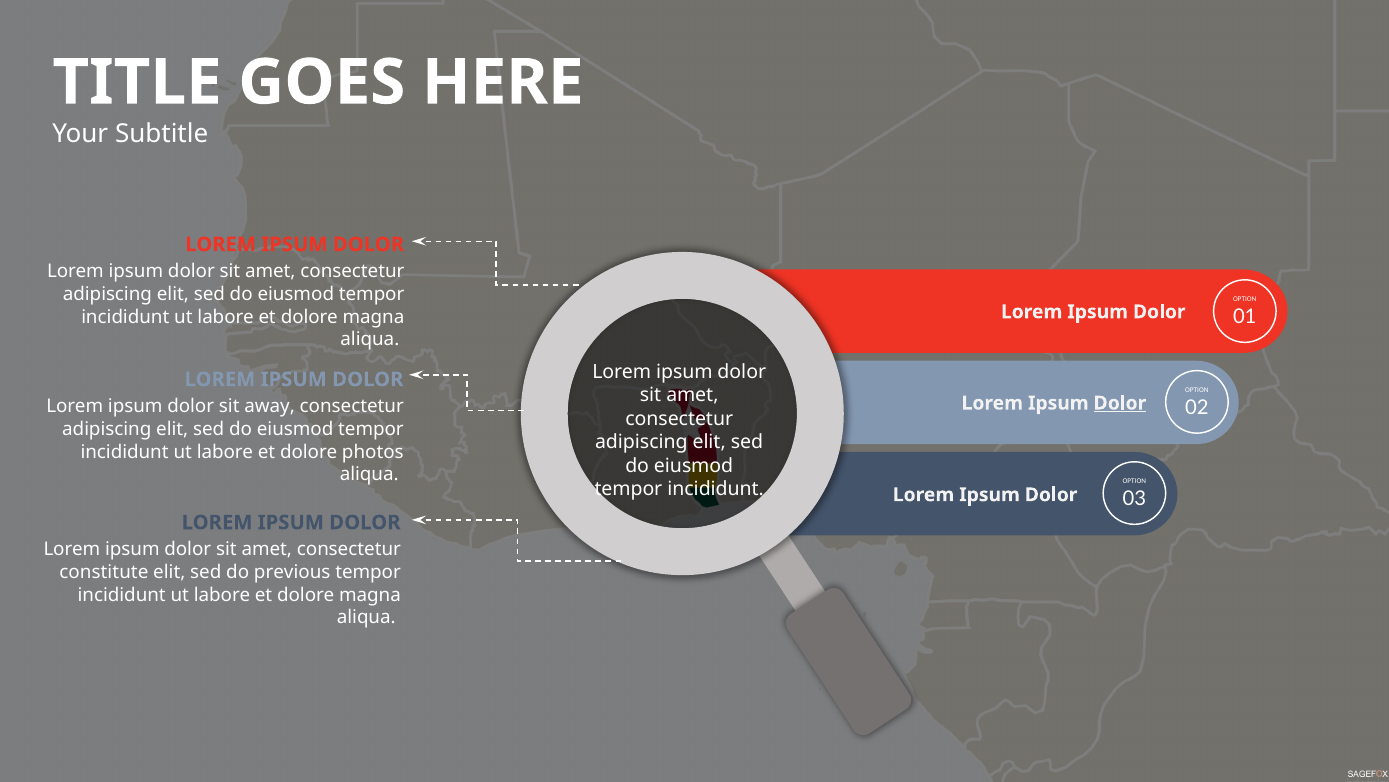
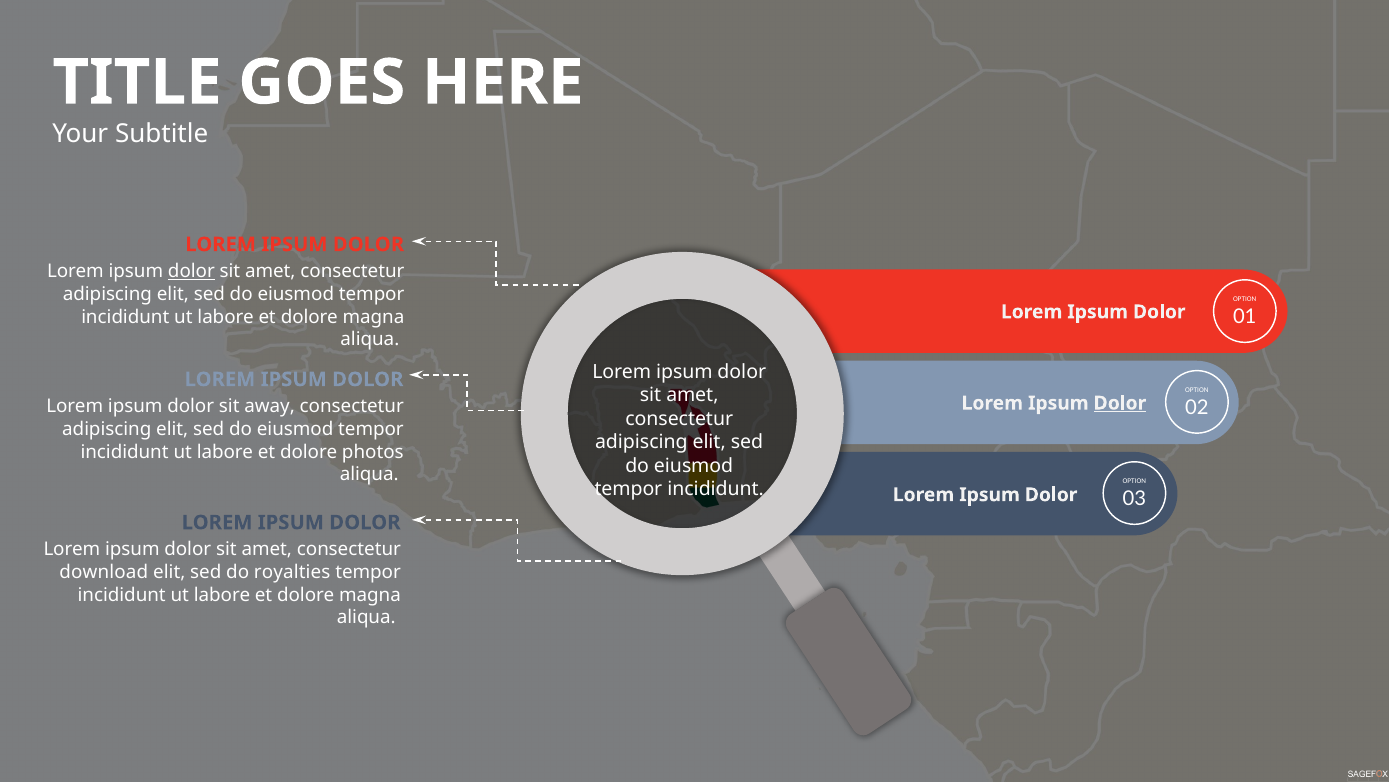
dolor underline: none -> present (191, 271)
constitute: constitute -> download (104, 572)
previous: previous -> royalties (292, 572)
